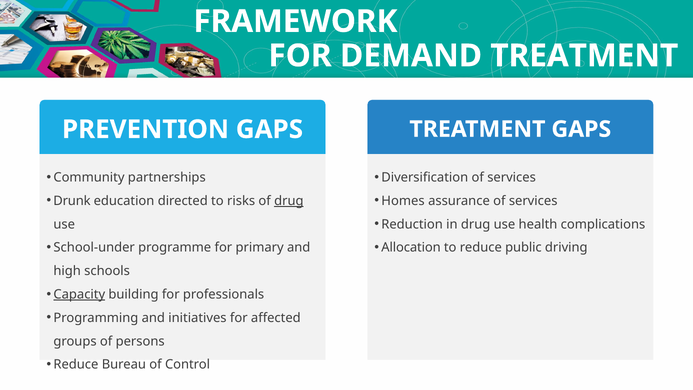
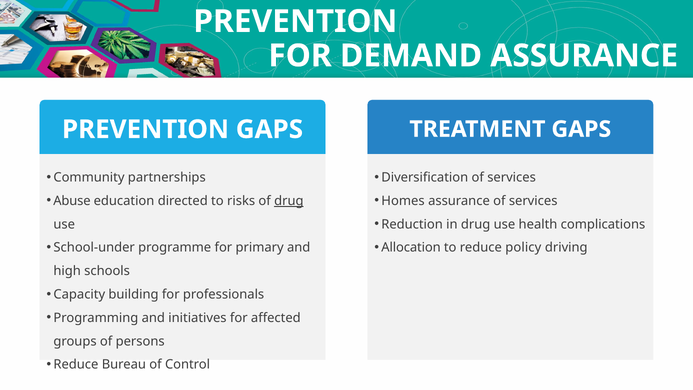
FRAMEWORK: FRAMEWORK -> PREVENTION (295, 21)
DEMAND TREATMENT: TREATMENT -> ASSURANCE (584, 56)
Drunk: Drunk -> Abuse (72, 201)
public: public -> policy (523, 248)
Capacity underline: present -> none (79, 294)
